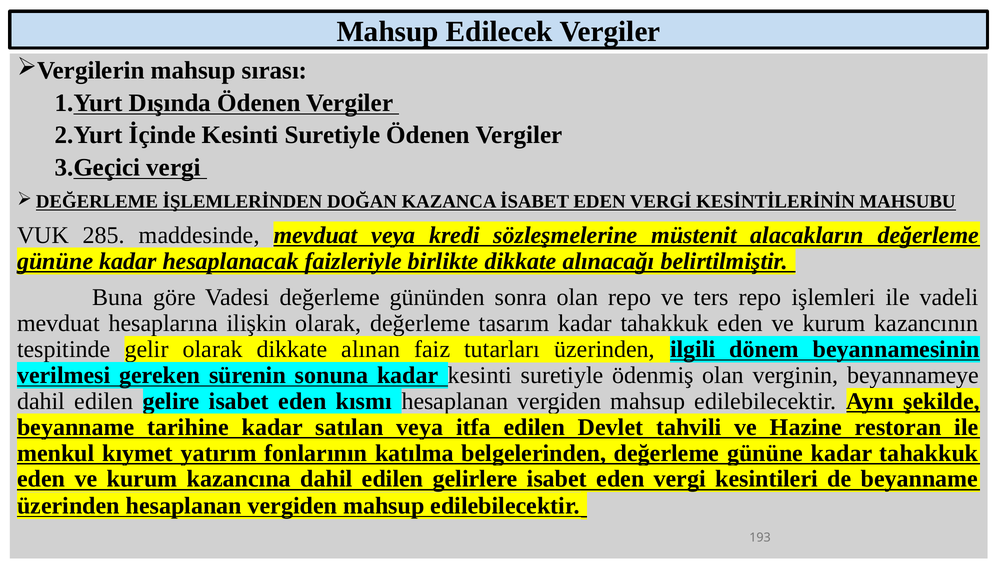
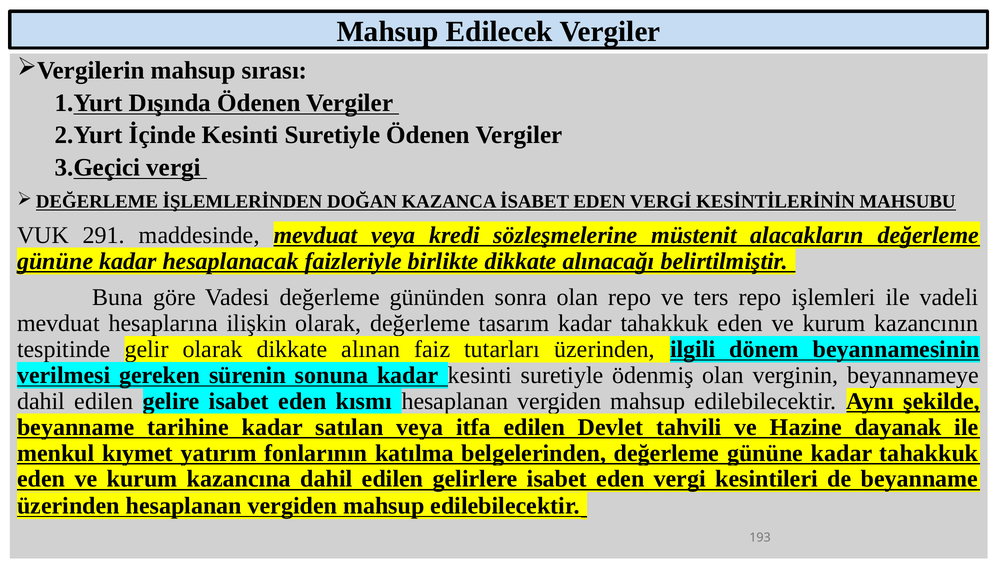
285: 285 -> 291 (104, 235)
restoran: restoran -> dayanak (898, 427)
